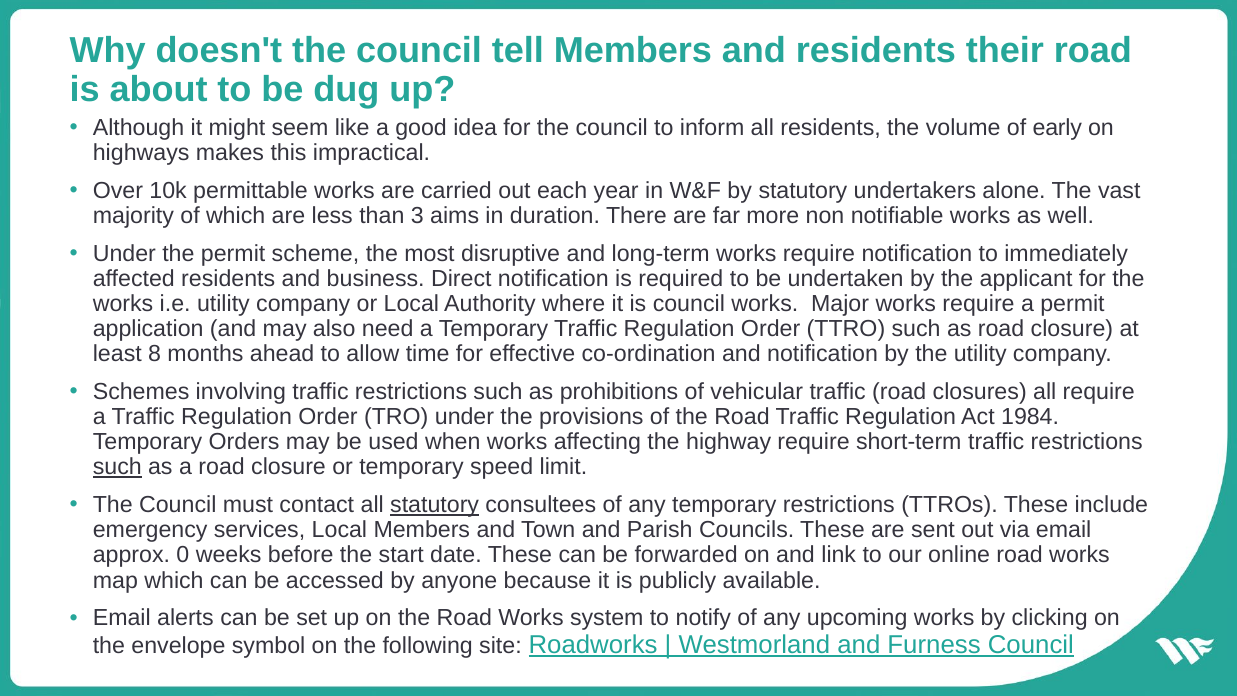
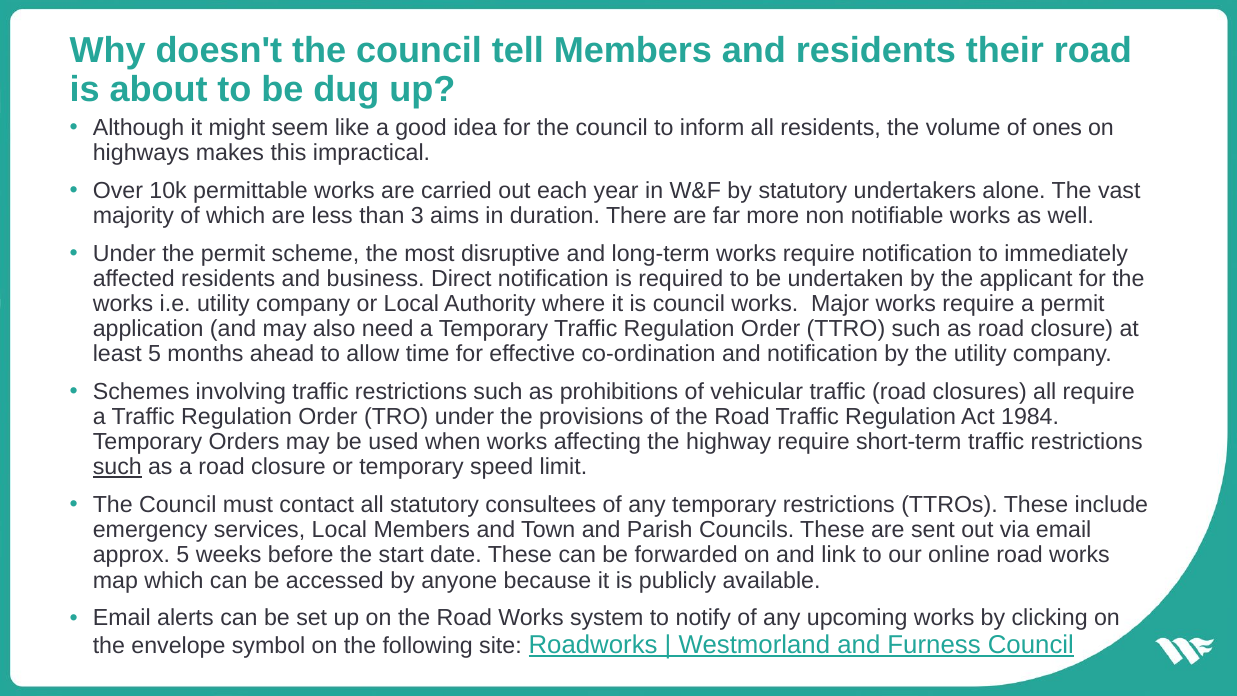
early: early -> ones (1057, 128)
least 8: 8 -> 5 (155, 354)
statutory underline: present -> none (435, 505)
approx 0: 0 -> 5 (183, 555)
